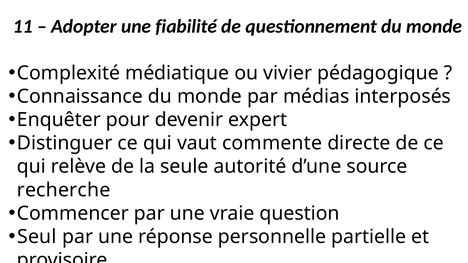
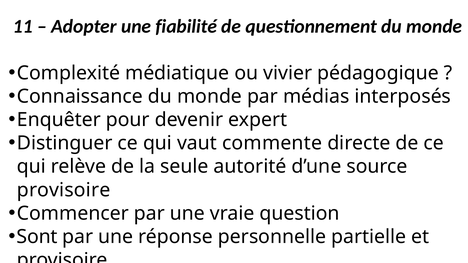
recherche: recherche -> provisoire (64, 190)
Seul: Seul -> Sont (37, 237)
